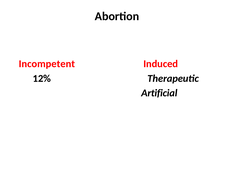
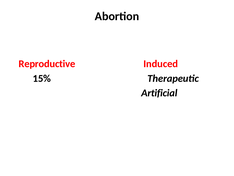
Incompetent: Incompetent -> Reproductive (47, 64)
12%: 12% -> 15% (42, 78)
